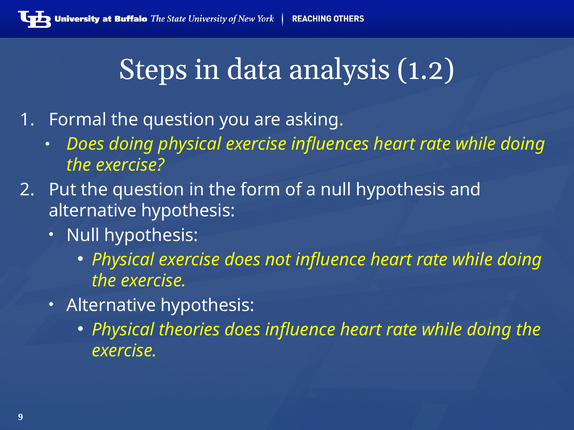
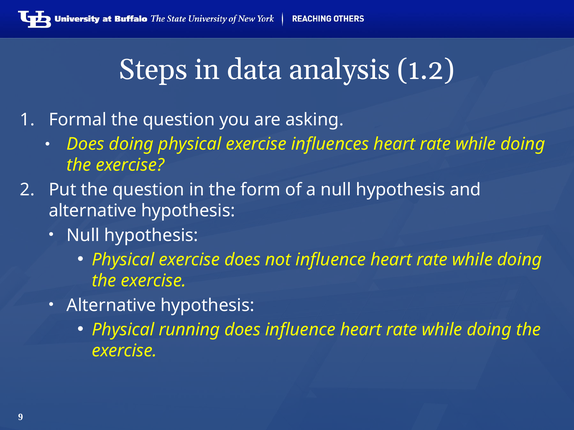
theories: theories -> running (189, 330)
